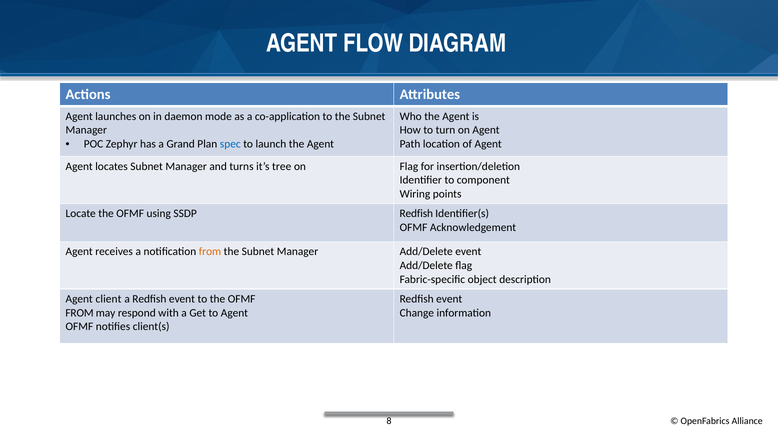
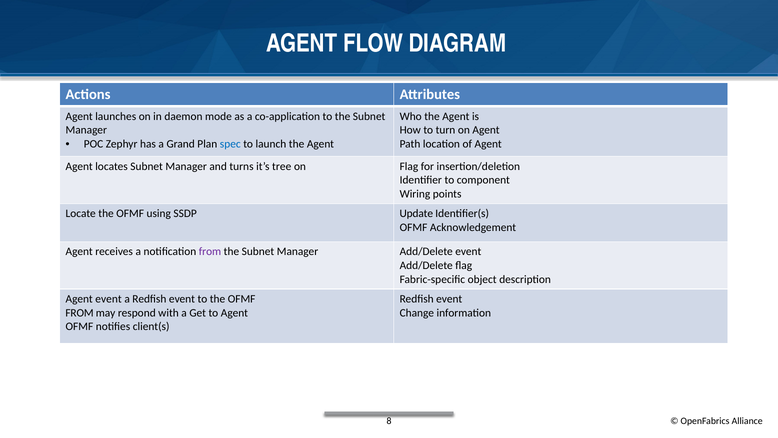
SSDP Redfish: Redfish -> Update (416, 213)
from colour: orange -> purple (210, 251)
Agent client: client -> event (109, 299)
